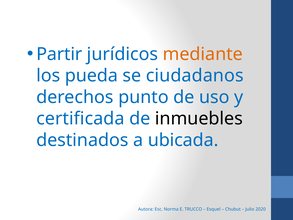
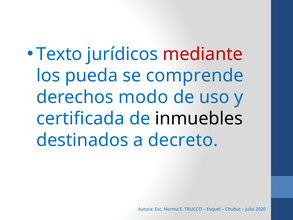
Partir: Partir -> Texto (59, 54)
mediante colour: orange -> red (203, 54)
ciudadanos: ciudadanos -> comprende (195, 76)
punto: punto -> modo (143, 97)
ubicada: ubicada -> decreto (183, 140)
